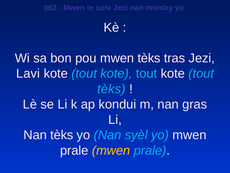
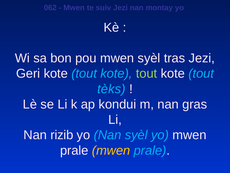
mwen tèks: tèks -> syèl (149, 58)
Lavi: Lavi -> Geri (28, 73)
tout colour: light blue -> light green (147, 73)
Nan tèks: tèks -> rizib (62, 135)
